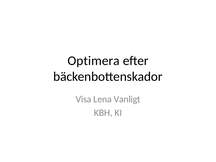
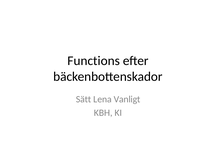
Optimera: Optimera -> Functions (94, 61)
Visa: Visa -> Sätt (84, 99)
